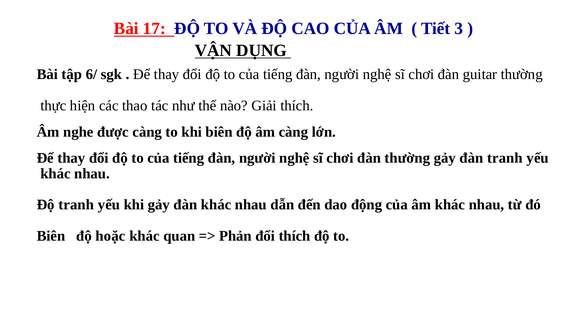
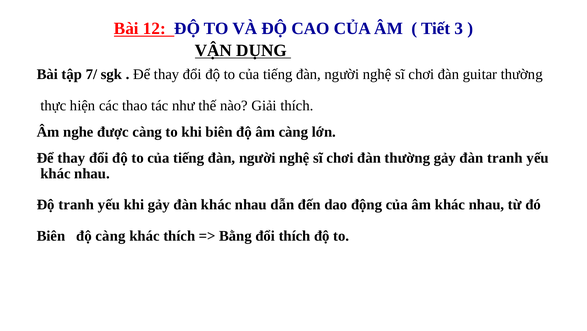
17: 17 -> 12 (154, 29)
6/: 6/ -> 7/ (91, 74)
độ hoặc: hoặc -> càng (111, 236)
khác quan: quan -> thích (179, 236)
Phản: Phản -> Bằng (235, 236)
